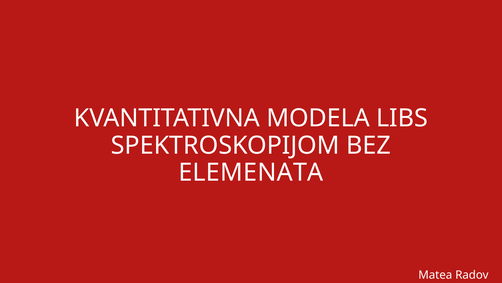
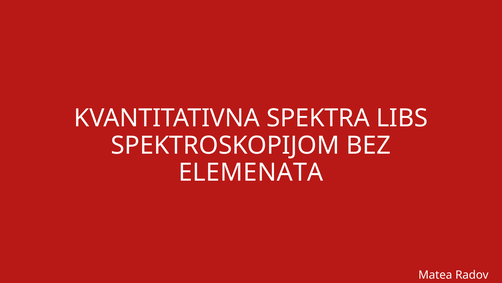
MODELA: MODELA -> SPEKTRA (318, 118)
